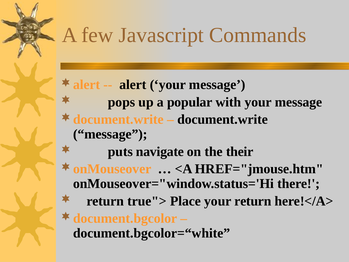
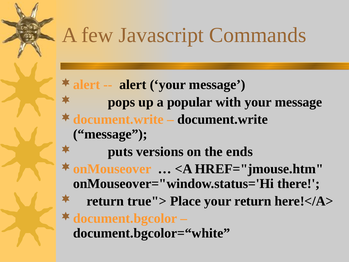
navigate: navigate -> versions (160, 151)
their: their -> ends (240, 151)
